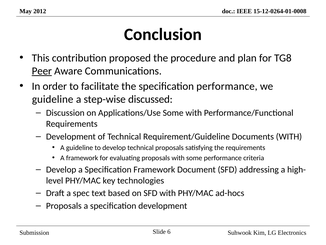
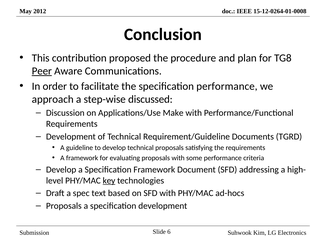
guideline: guideline -> approach (53, 99)
Applications/Use Some: Some -> Make (173, 113)
Documents WITH: WITH -> TGRD (289, 136)
key underline: none -> present (109, 180)
